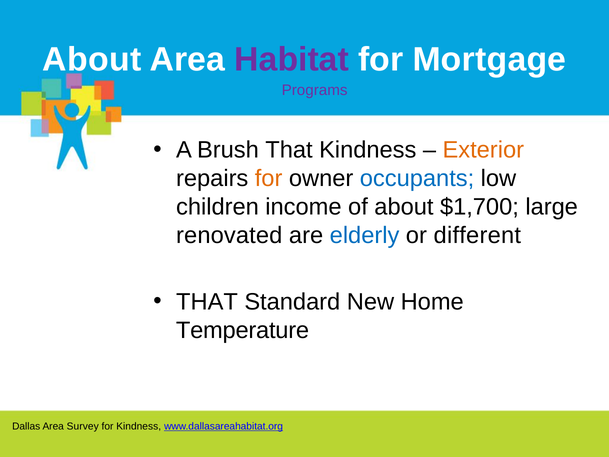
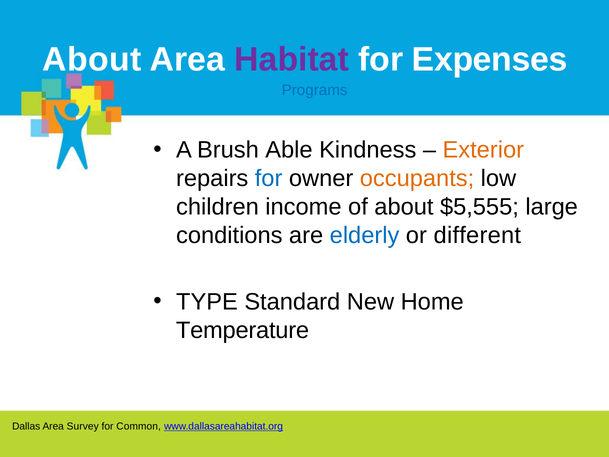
Mortgage: Mortgage -> Expenses (490, 60)
Programs colour: purple -> blue (315, 90)
Brush That: That -> Able (289, 150)
for colour: orange -> blue (269, 178)
occupants colour: blue -> orange (417, 178)
$1,700: $1,700 -> $5,555 (479, 207)
renovated: renovated -> conditions (229, 235)
THAT: THAT -> TYPE (207, 302)
for Kindness: Kindness -> Common (139, 426)
